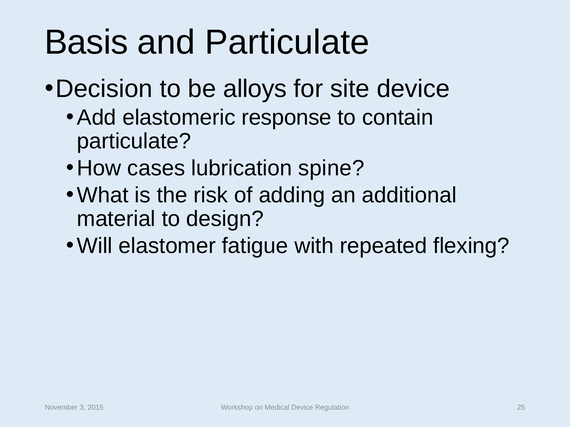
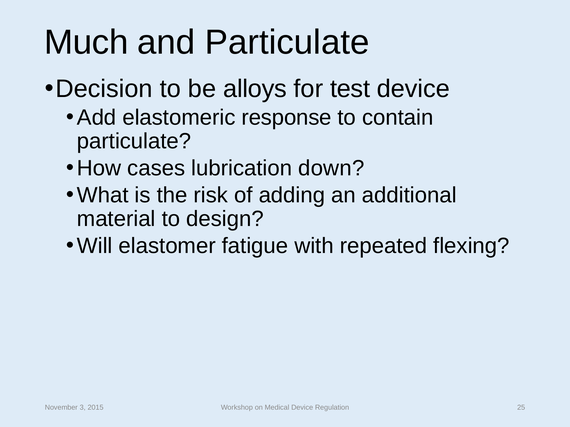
Basis: Basis -> Much (86, 42)
site: site -> test (350, 89)
spine: spine -> down (331, 168)
